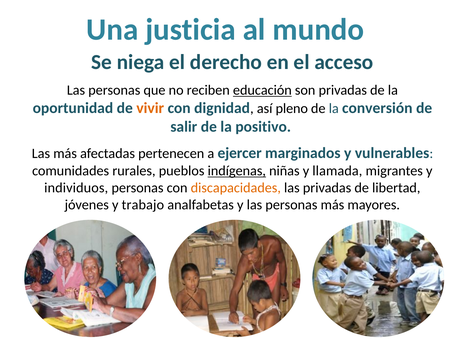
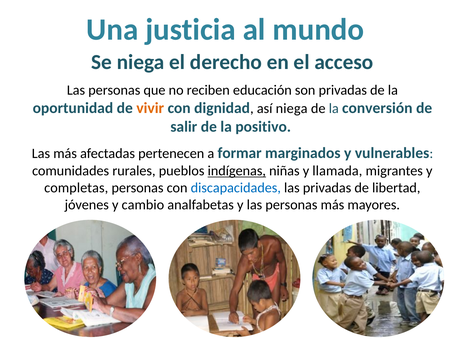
educación underline: present -> none (262, 90)
así pleno: pleno -> niega (292, 109)
ejercer: ejercer -> formar (240, 153)
individuos: individuos -> completas (76, 188)
discapacidades colour: orange -> blue (236, 188)
trabajo: trabajo -> cambio (143, 205)
